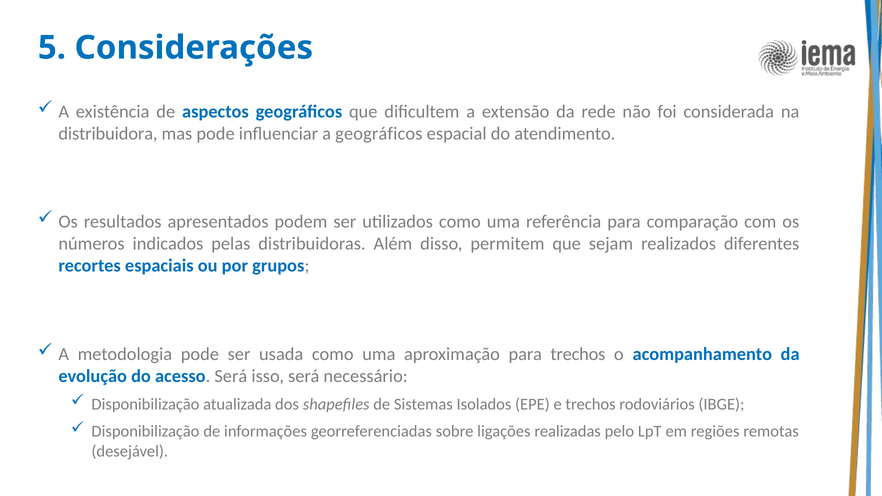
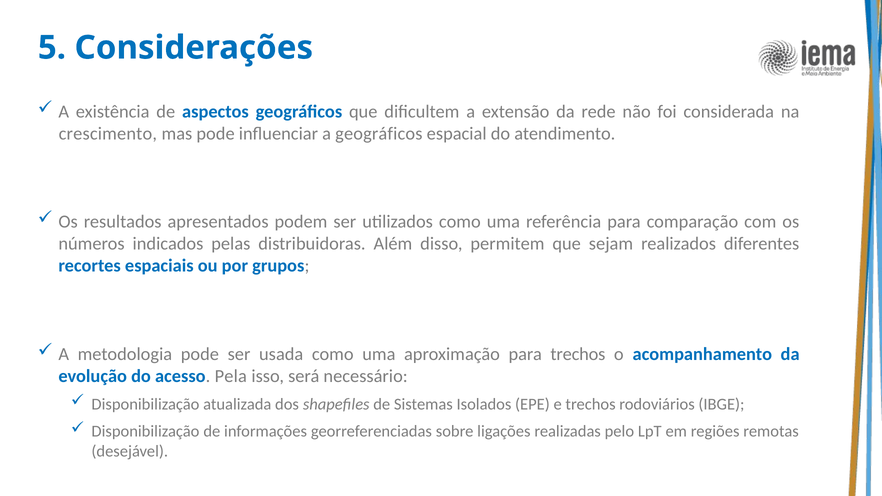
distribuidora: distribuidora -> crescimento (108, 134)
acesso Será: Será -> Pela (231, 376)
